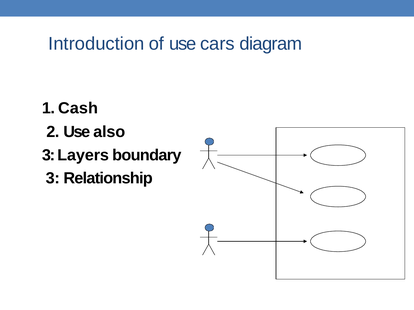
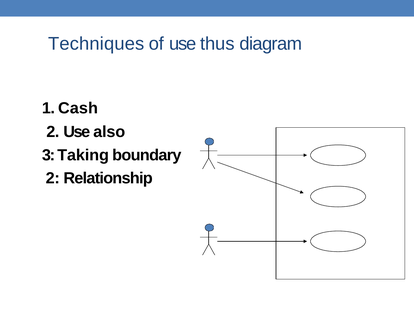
Introduction: Introduction -> Techniques (96, 44)
cars: cars -> thus (217, 44)
Layers: Layers -> Taking (83, 155)
3: 3 -> 2 (53, 179)
